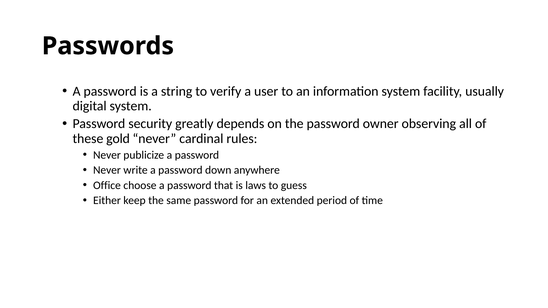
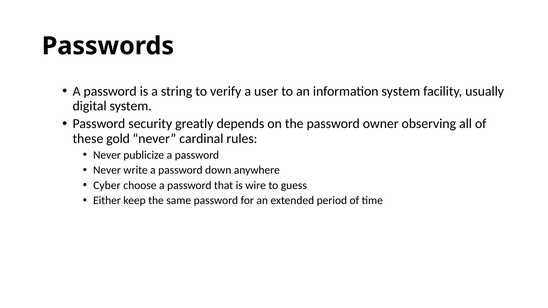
Office: Office -> Cyber (107, 185)
laws: laws -> wire (256, 185)
